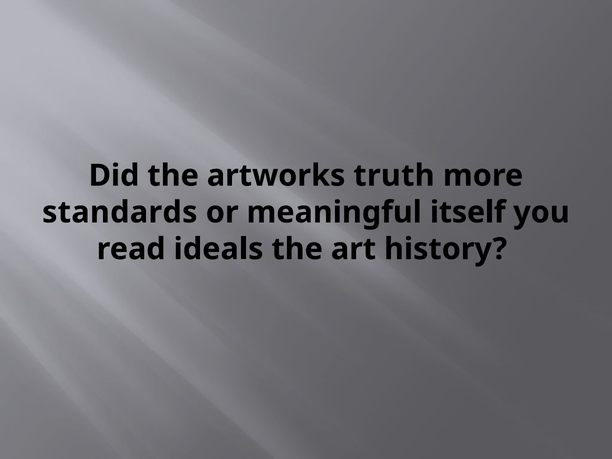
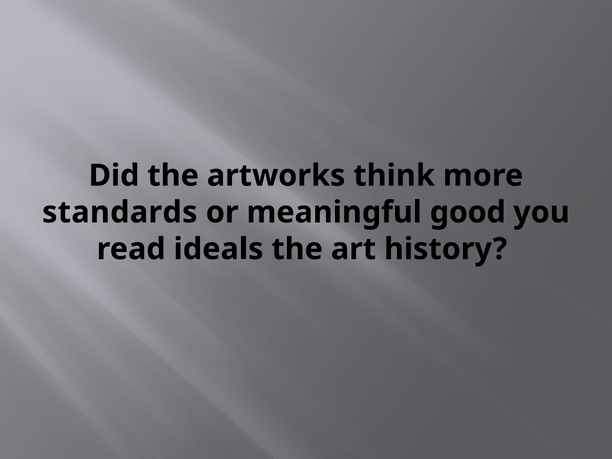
truth: truth -> think (394, 176)
itself: itself -> good (468, 212)
